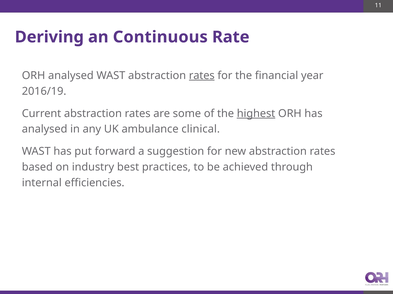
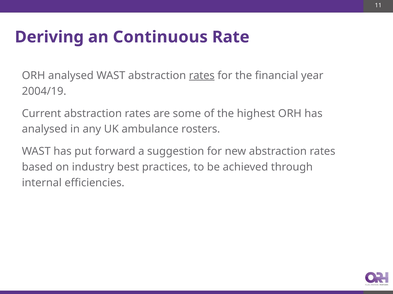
2016/19: 2016/19 -> 2004/19 (44, 91)
highest underline: present -> none (256, 114)
clinical: clinical -> rosters (201, 129)
